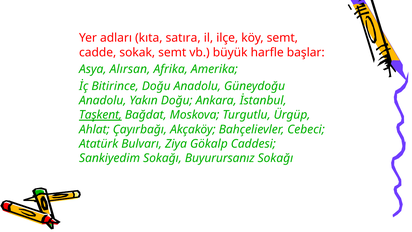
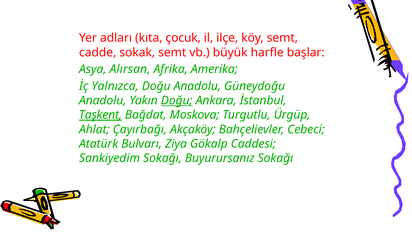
satıra: satıra -> çocuk (183, 38)
Bitirince: Bitirince -> Yalnızca (115, 86)
Doğu underline: none -> present (177, 100)
